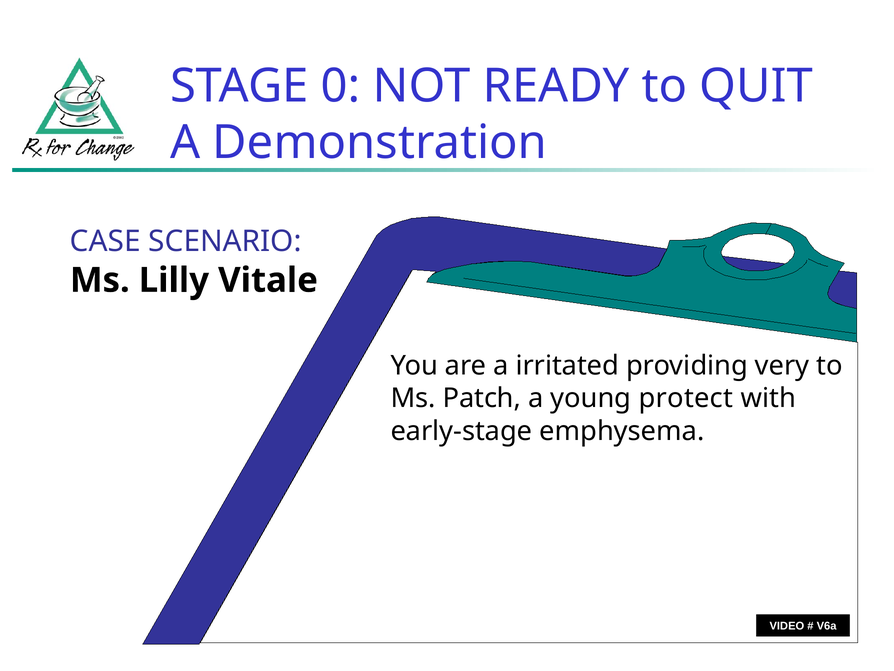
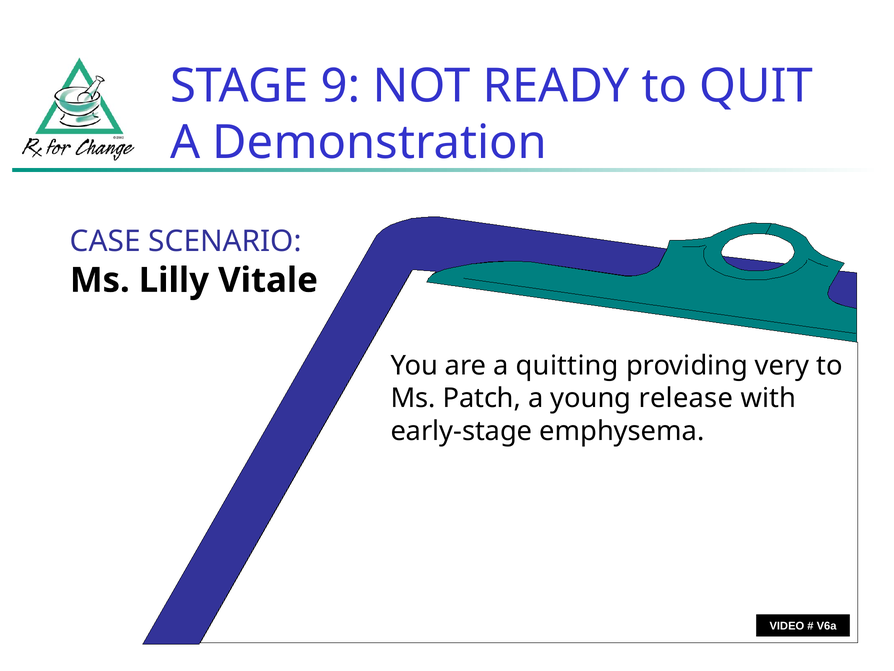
0: 0 -> 9 (341, 86)
irritated: irritated -> quitting (567, 365)
protect: protect -> release (686, 398)
